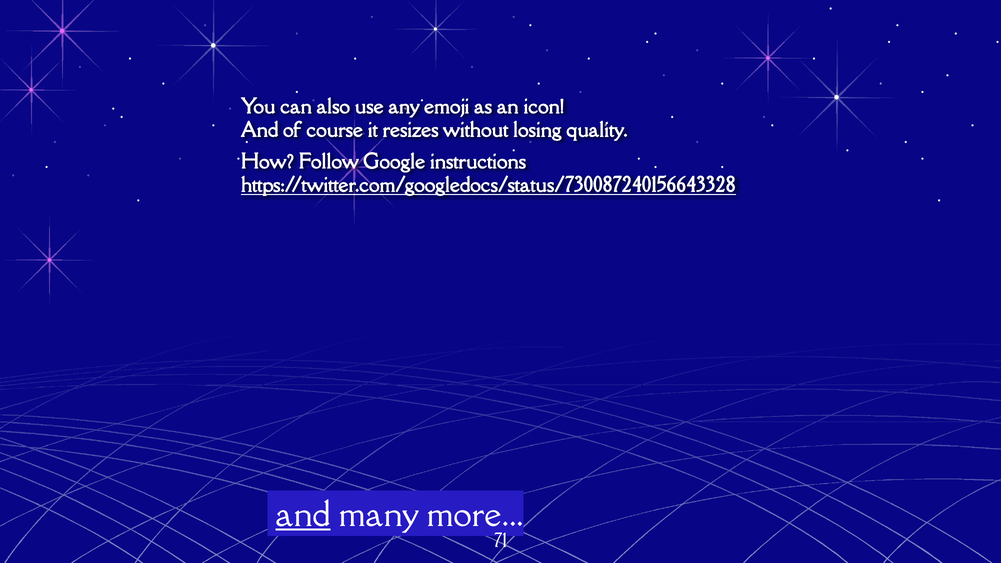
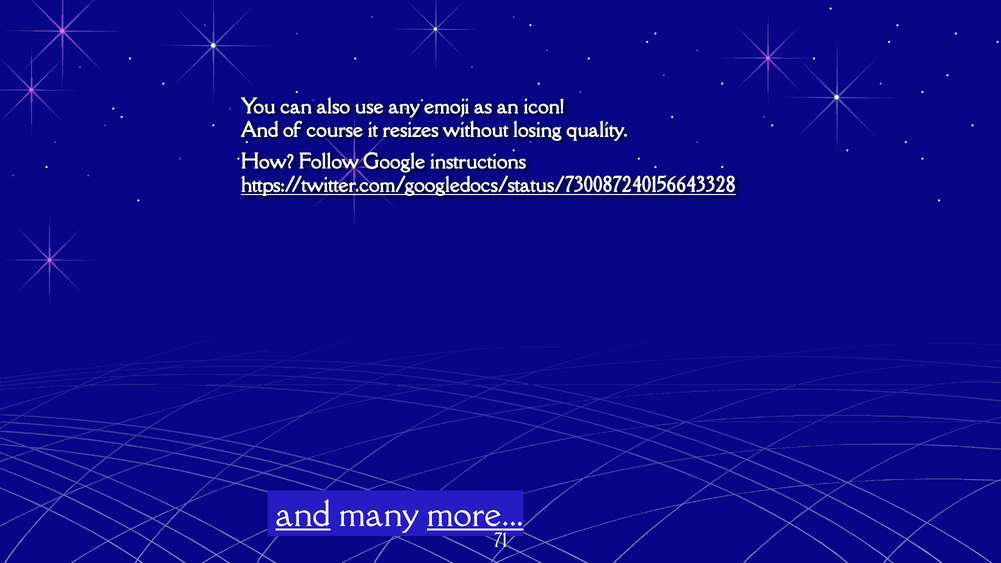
more underline: none -> present (475, 515)
